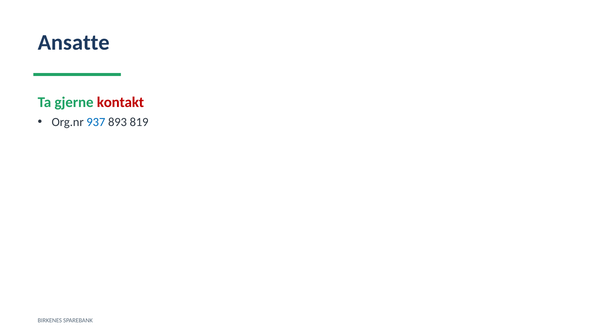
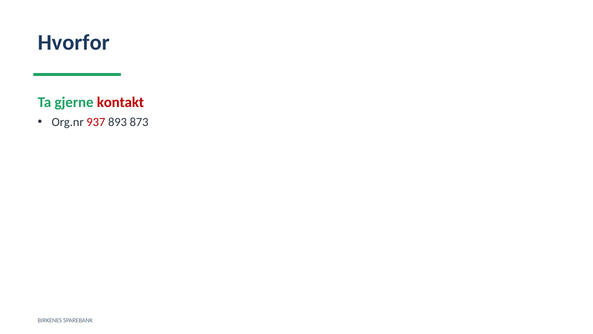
Ansatte: Ansatte -> Hvorfor (74, 42)
937 colour: blue -> red (96, 122)
819: 819 -> 873 (139, 122)
